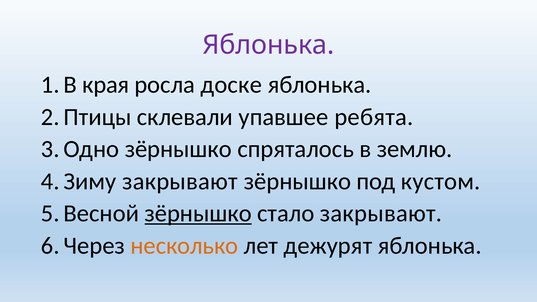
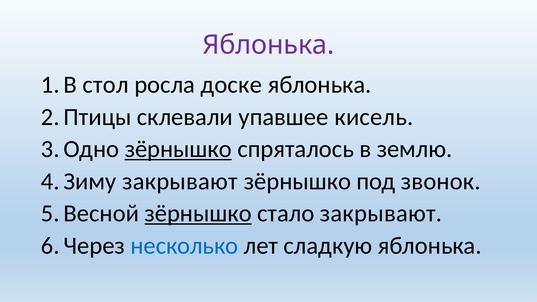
края: края -> стол (106, 85)
ребята: ребята -> кисель (374, 117)
зёрнышко underline: none -> present (178, 149)
кустом: кустом -> звонок (441, 181)
несколько colour: orange -> blue (184, 246)
дежурят: дежурят -> сладкую (328, 246)
